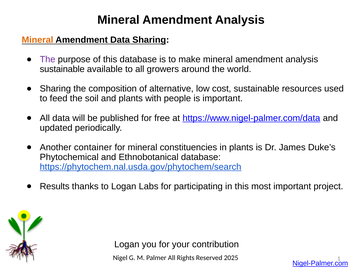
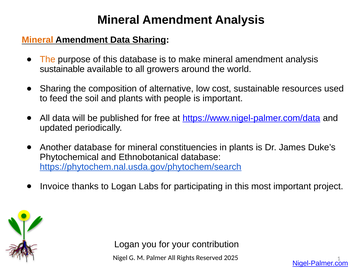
The colour: purple -> orange (48, 60)
Another container: container -> database (93, 148)
Results: Results -> Invoice (55, 187)
